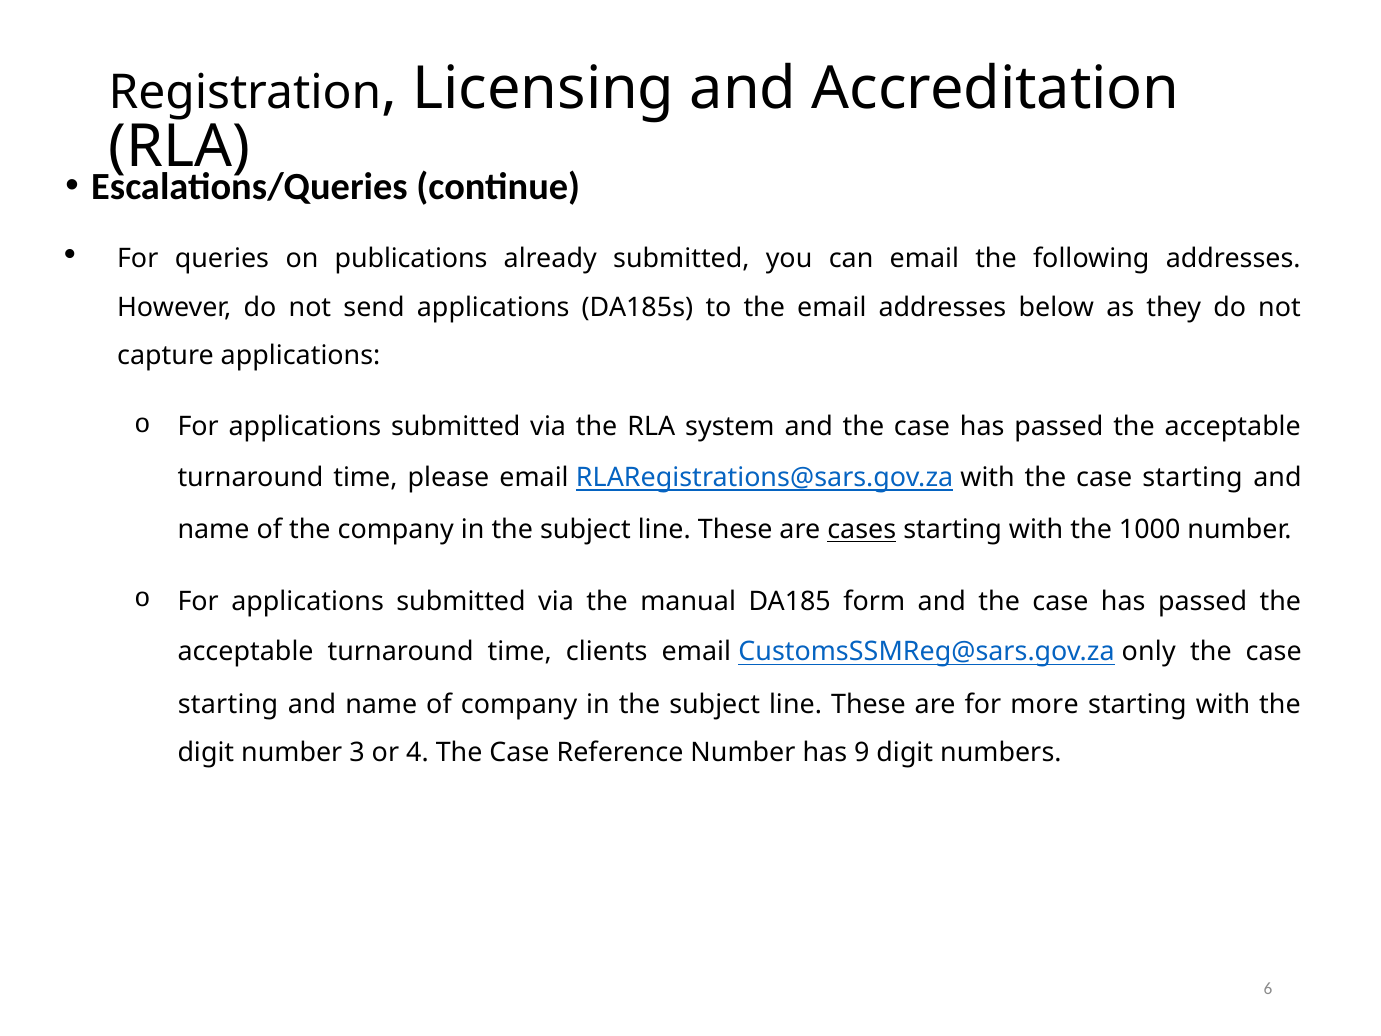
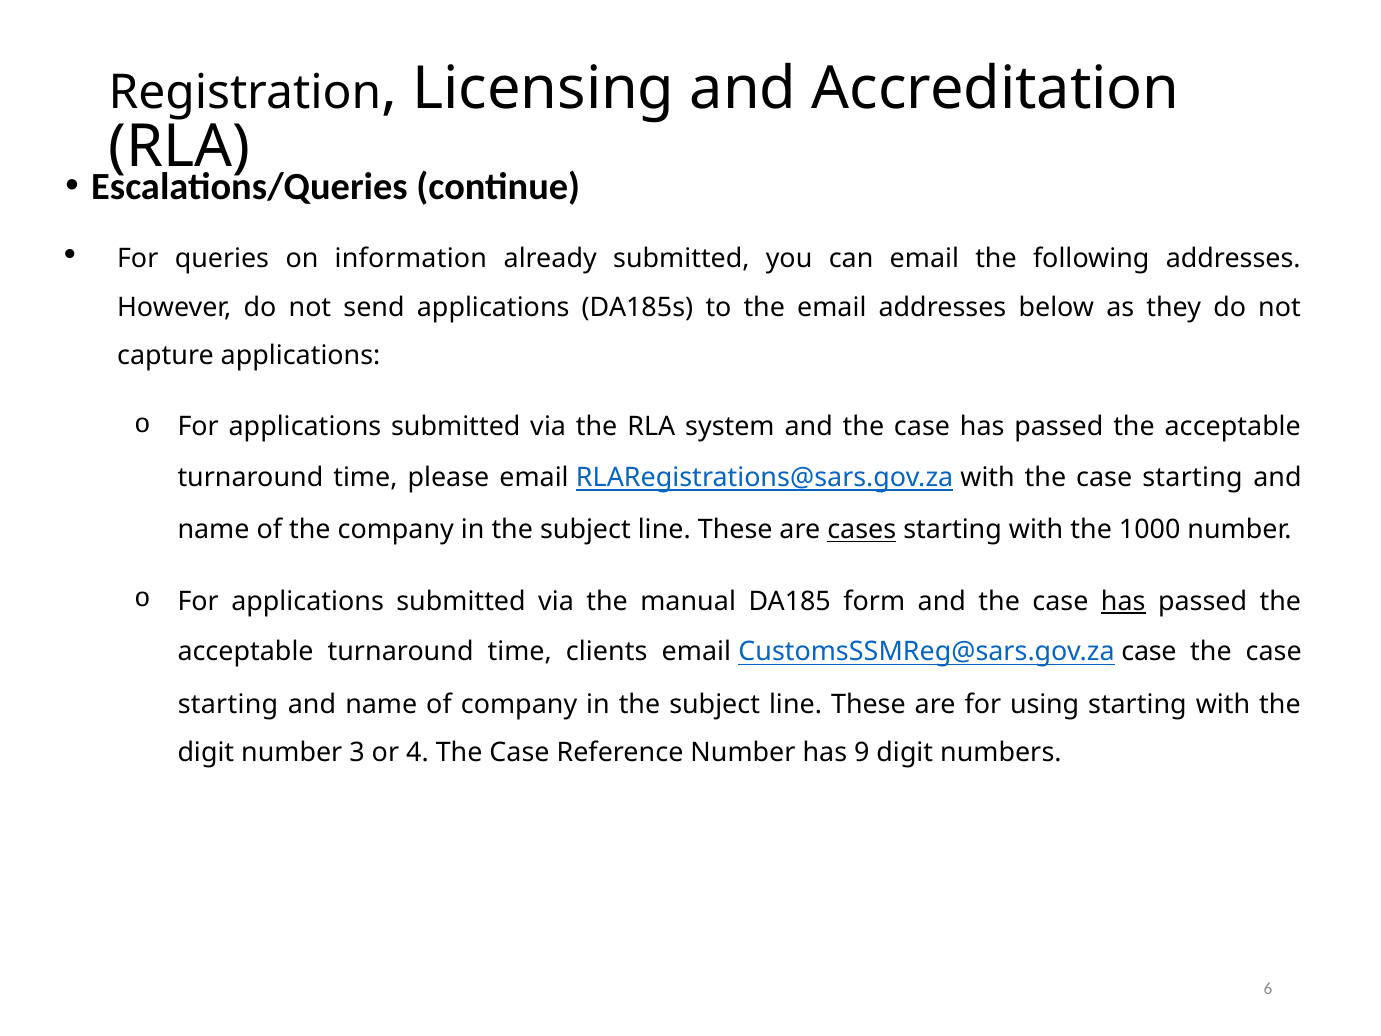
publications: publications -> information (411, 259)
has underline: none -> present (1123, 601)
CustomsSSMReg@sars.gov.za only: only -> case (1149, 652)
more: more -> using (1045, 705)
